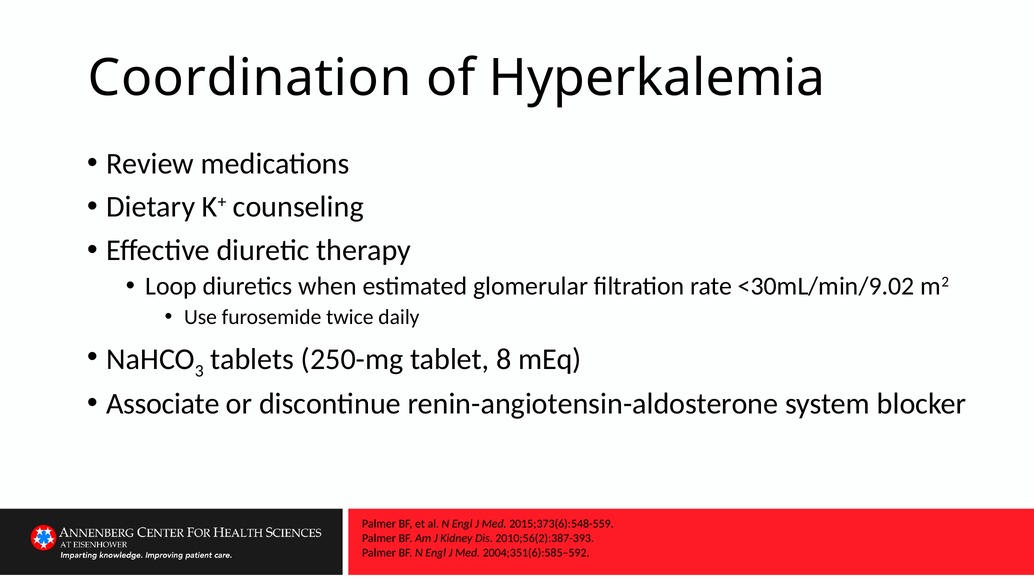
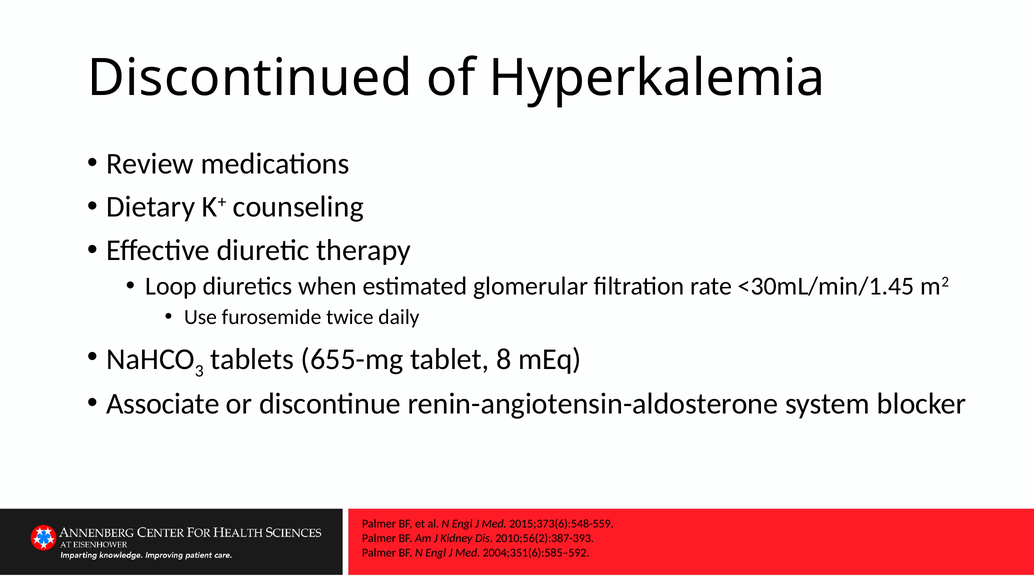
Coordination: Coordination -> Discontinued (250, 78)
<30mL/min/9.02: <30mL/min/9.02 -> <30mL/min/1.45 (826, 286)
250-mg: 250-mg -> 655-mg (352, 359)
